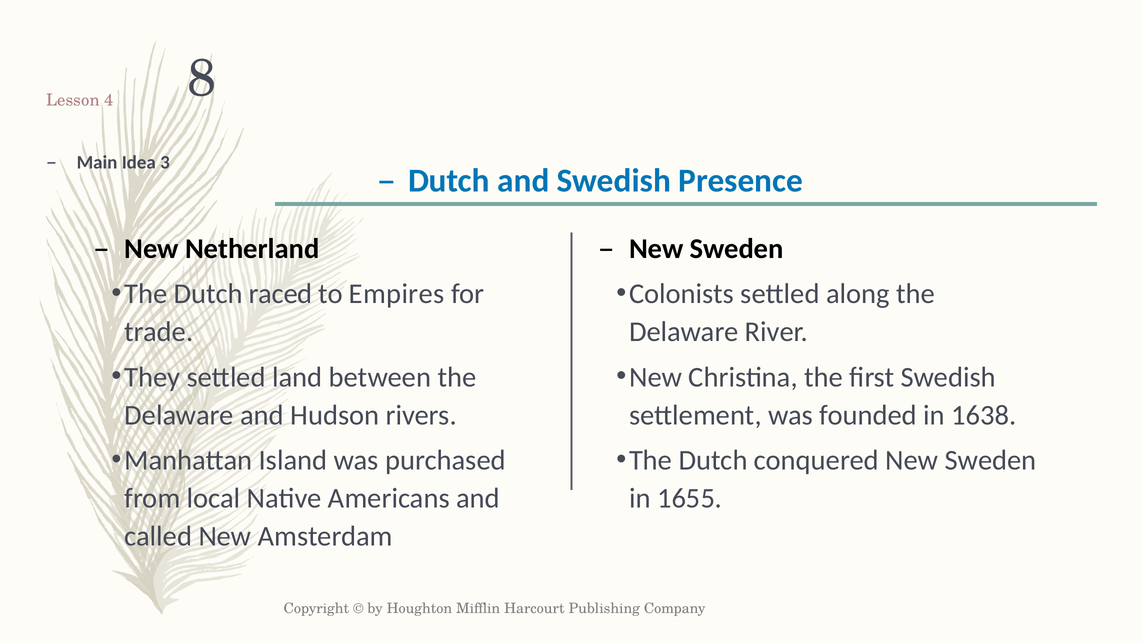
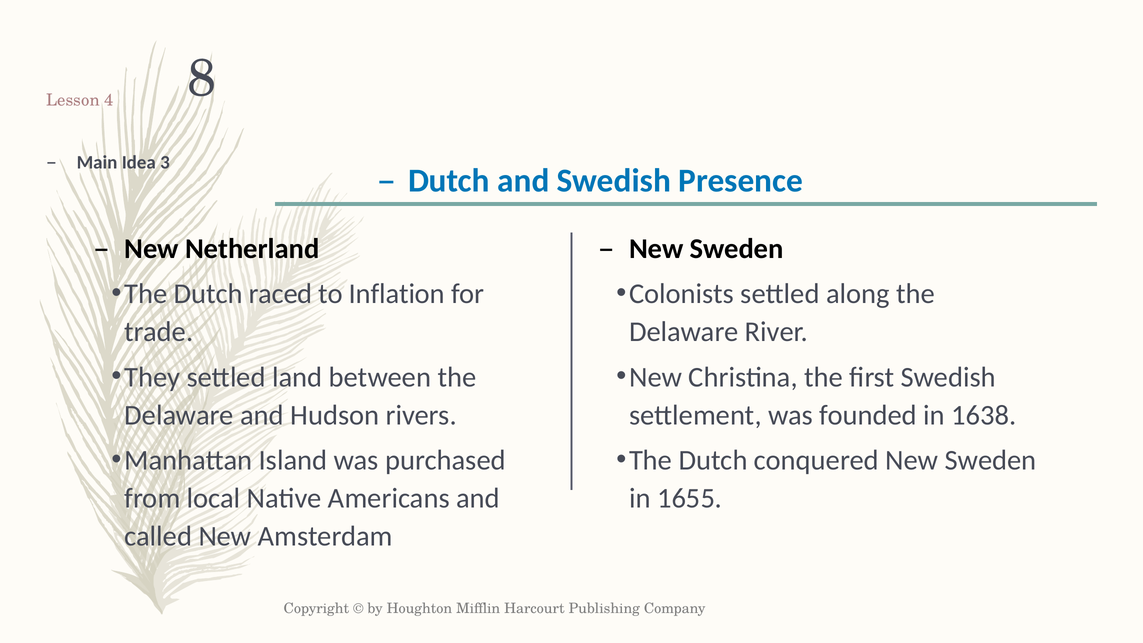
Empires: Empires -> Inflation (397, 294)
